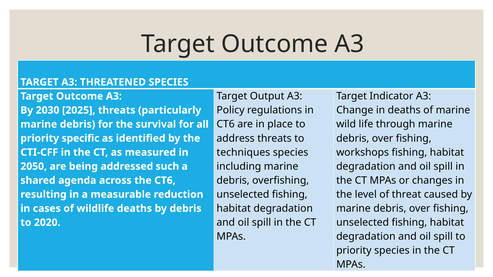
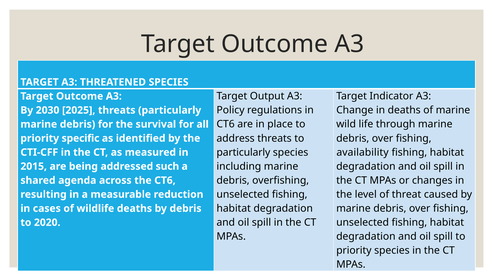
techniques: techniques -> particularly (243, 152)
workshops: workshops -> availability (363, 152)
2050: 2050 -> 2015 (34, 167)
